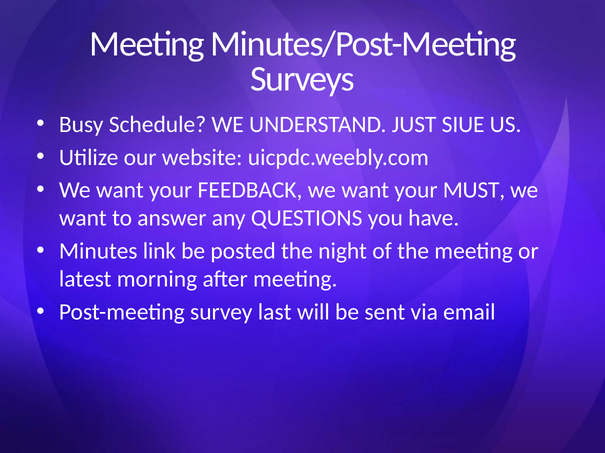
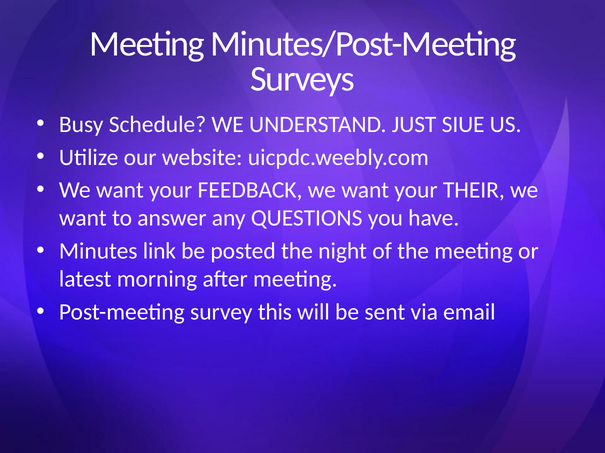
MUST: MUST -> THEIR (474, 190)
last: last -> this (275, 313)
